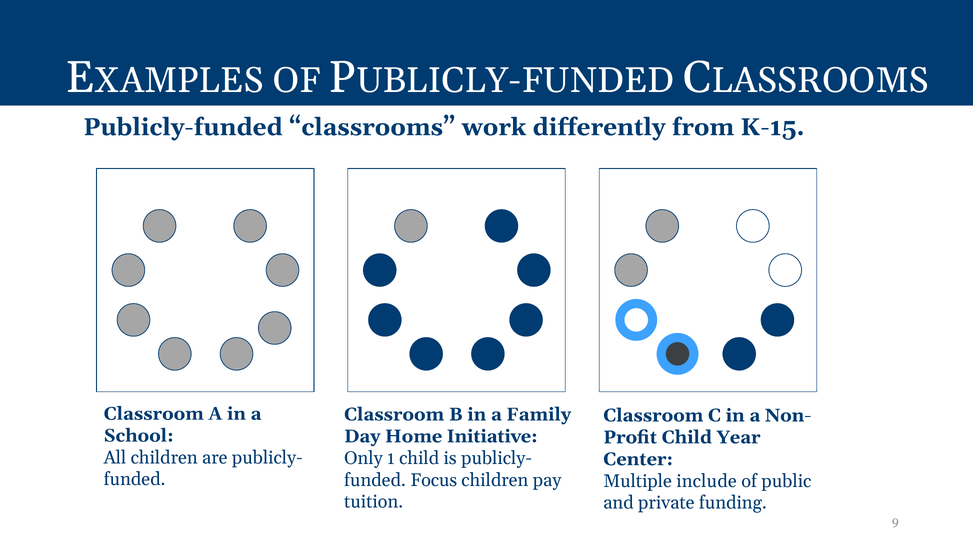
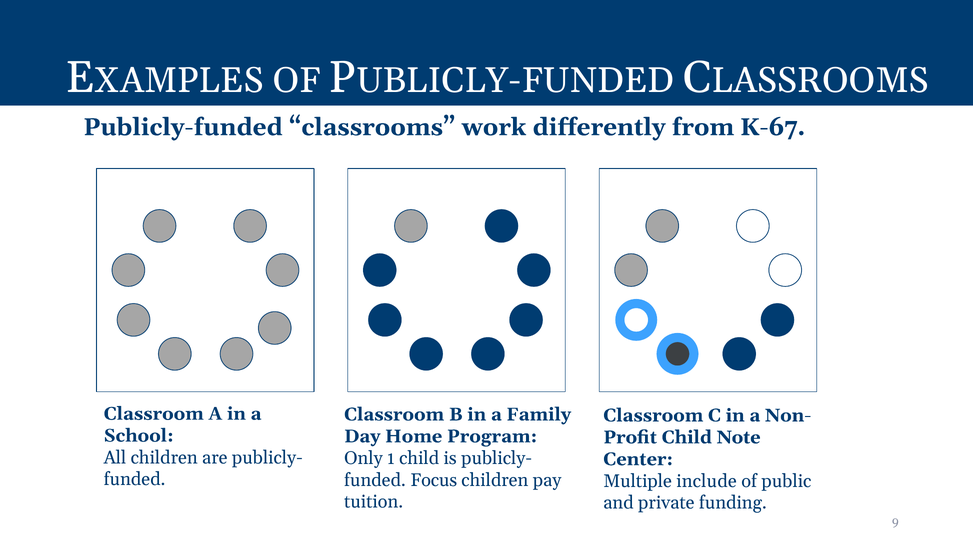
K-15: K-15 -> K-67 (773, 127)
Initiative: Initiative -> Program (492, 437)
Year: Year -> Note (739, 438)
